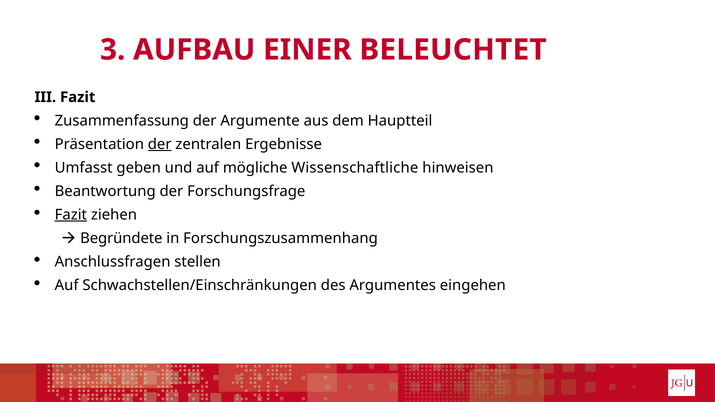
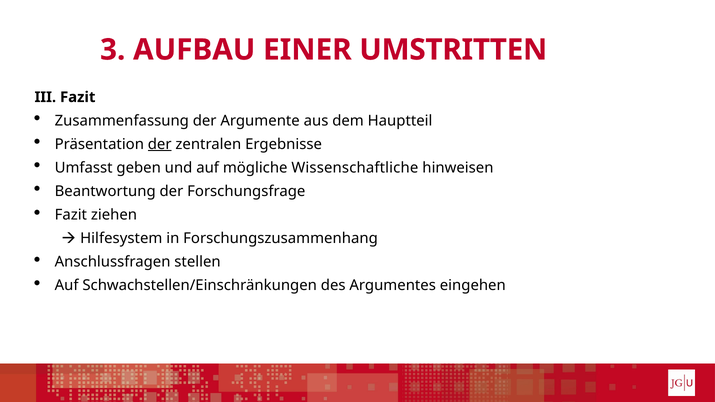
BELEUCHTET: BELEUCHTET -> UMSTRITTEN (453, 50)
Fazit underline: present -> none (71, 215)
Begründete: Begründete -> Hilfesystem (121, 238)
